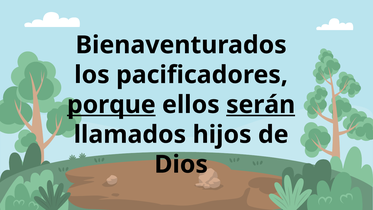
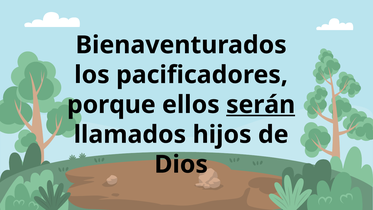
porque underline: present -> none (111, 105)
